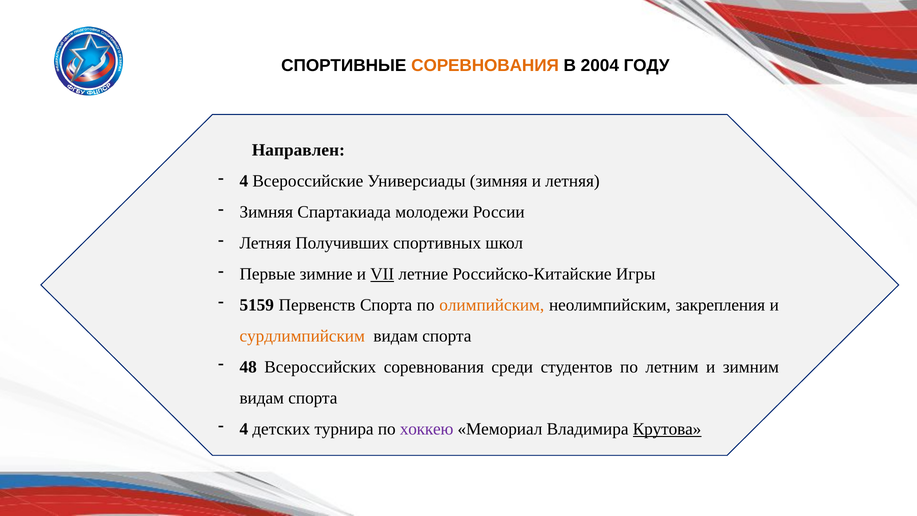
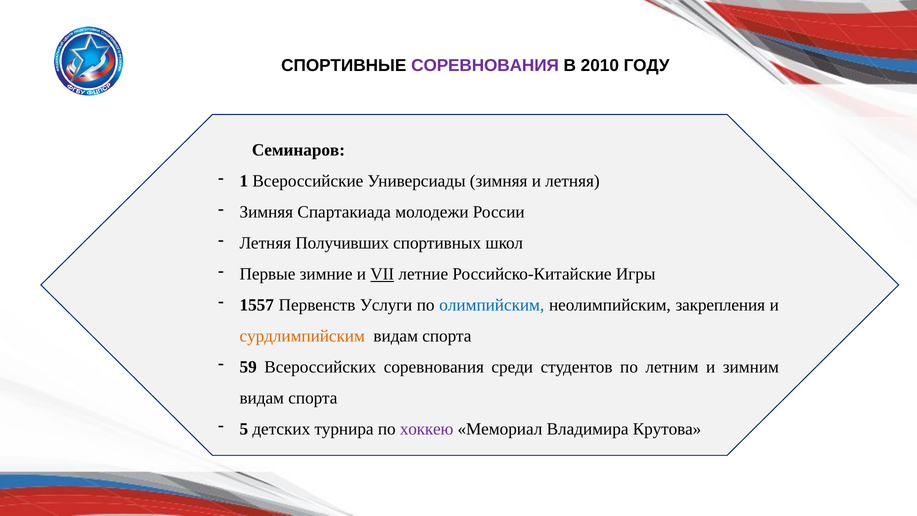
СОРЕВНОВАНИЯ colour: orange -> purple (485, 65)
2004: 2004 -> 2010 (600, 65)
Направлен: Направлен -> Семинаров (298, 150)
4: 4 -> 1 (244, 181)
5159: 5159 -> 1557 (257, 305)
Первенств Спорта: Спорта -> Услуги (386, 305)
олимпийским colour: orange -> blue (492, 305)
48: 48 -> 59 (248, 367)
4: 4 -> 5 (244, 429)
Крутова underline: present -> none (667, 429)
